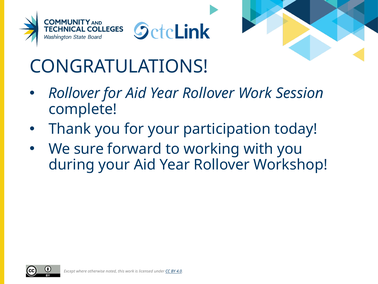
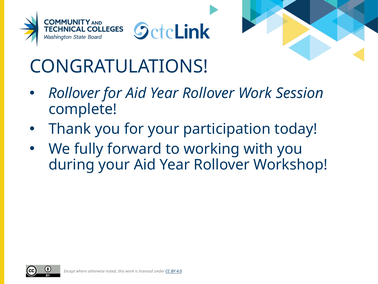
sure: sure -> fully (89, 149)
